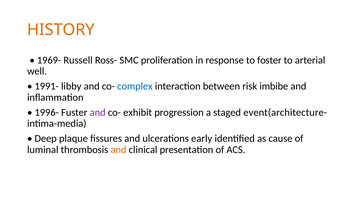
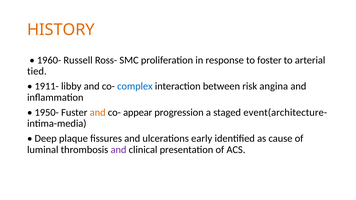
1969-: 1969- -> 1960- (49, 60)
well: well -> tied (37, 71)
1991-: 1991- -> 1911- (47, 86)
imbibe: imbibe -> angina (274, 86)
1996-: 1996- -> 1950- (47, 112)
and colour: purple -> orange (98, 112)
exhibit: exhibit -> appear (138, 112)
and colour: orange -> purple (118, 150)
